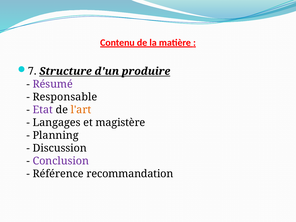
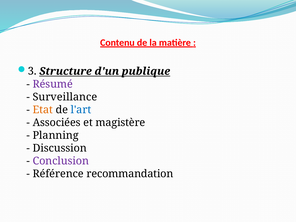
7: 7 -> 3 (32, 71)
produire: produire -> publique (146, 71)
Responsable: Responsable -> Surveillance (65, 97)
Etat colour: purple -> orange (43, 110)
l'art colour: orange -> blue (81, 110)
Langages: Langages -> Associées (57, 123)
